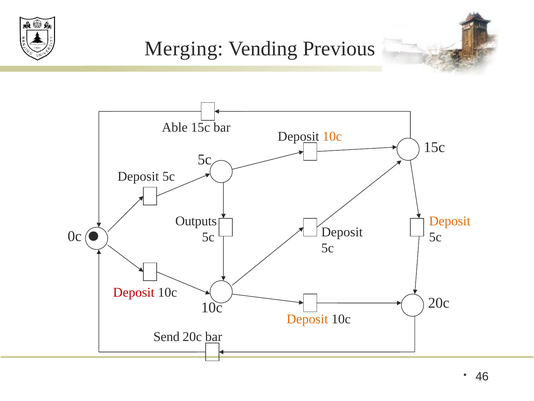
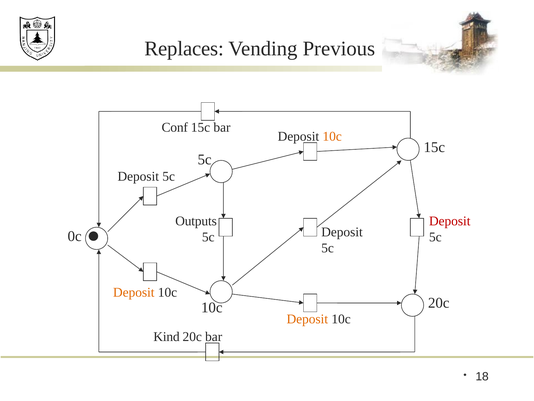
Merging: Merging -> Replaces (184, 49)
Able: Able -> Conf (175, 127)
Deposit colour: orange -> red (450, 221)
Deposit colour: red -> orange (134, 292)
Send: Send -> Kind (166, 336)
46: 46 -> 18 (482, 376)
